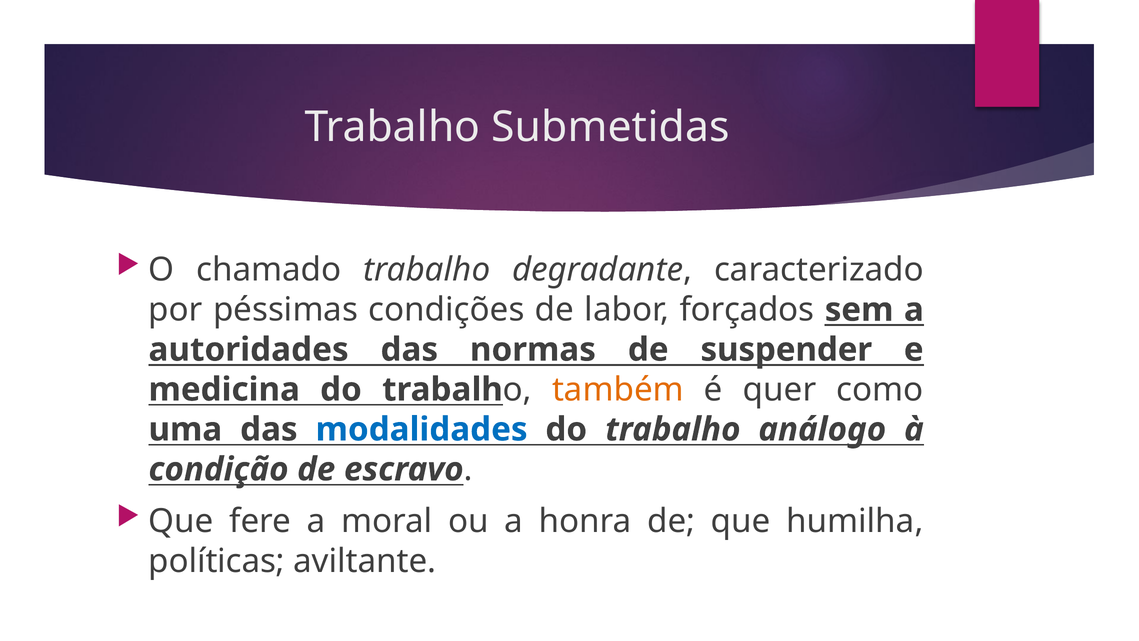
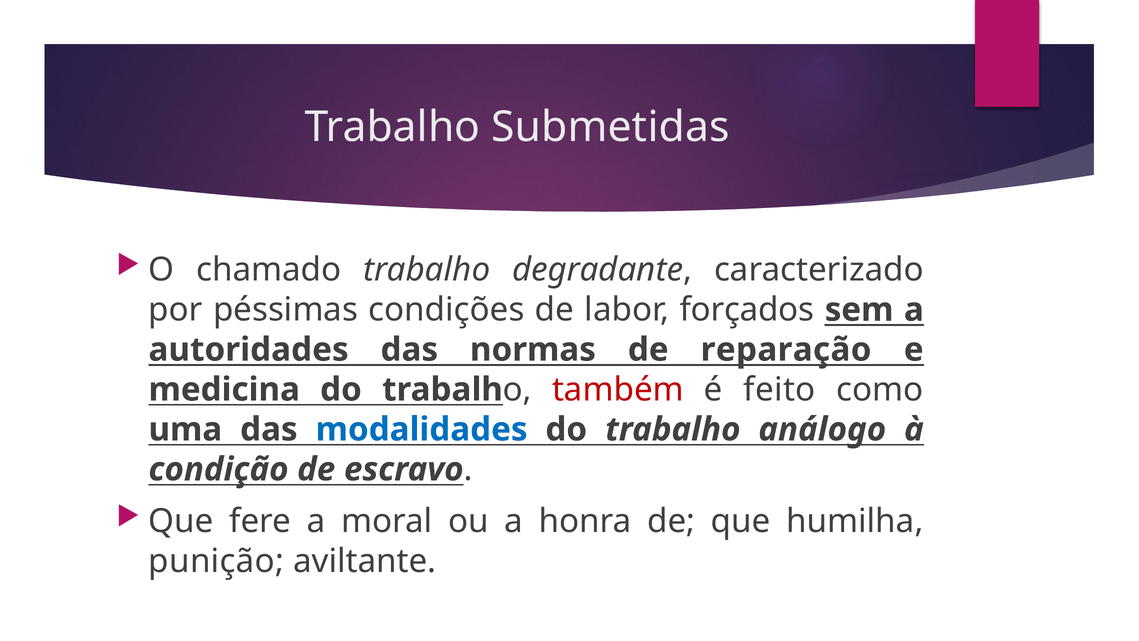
suspender: suspender -> reparação (786, 350)
também colour: orange -> red (618, 389)
quer: quer -> feito (779, 389)
políticas: políticas -> punição (216, 561)
